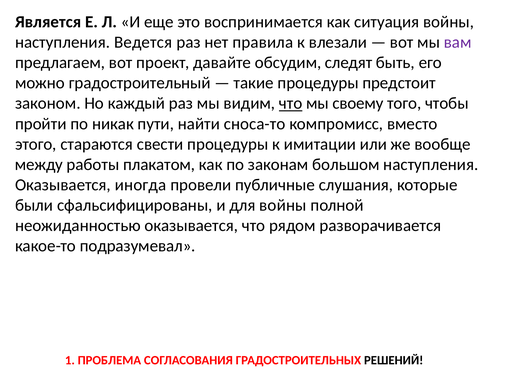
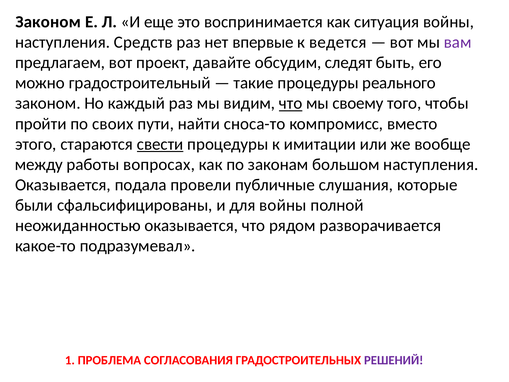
Является: Является -> Законом (48, 22)
Ведется: Ведется -> Средств (143, 42)
правила: правила -> впервые (263, 42)
влезали: влезали -> ведется (338, 42)
предстоит: предстоит -> реального (399, 83)
никак: никак -> своих (113, 124)
свести underline: none -> present (160, 144)
плакатом: плакатом -> вопросах (159, 164)
иногда: иногда -> подала (141, 185)
РЕШЕНИЙ colour: black -> purple (394, 360)
